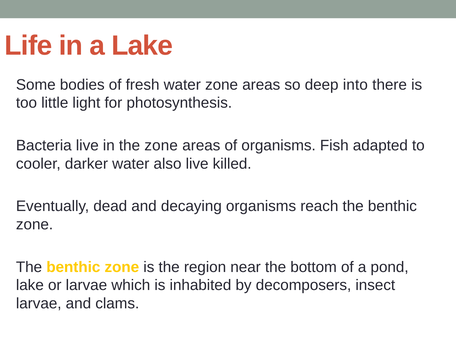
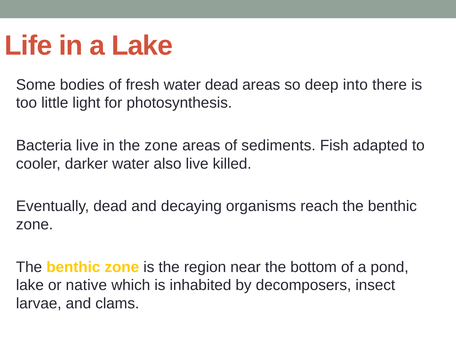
water zone: zone -> dead (222, 85)
of organisms: organisms -> sediments (279, 145)
or larvae: larvae -> native (86, 285)
